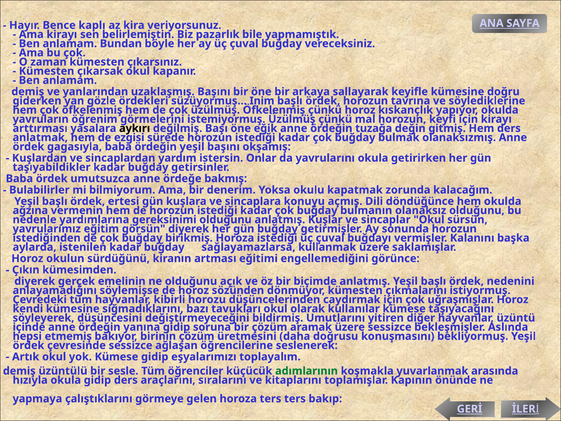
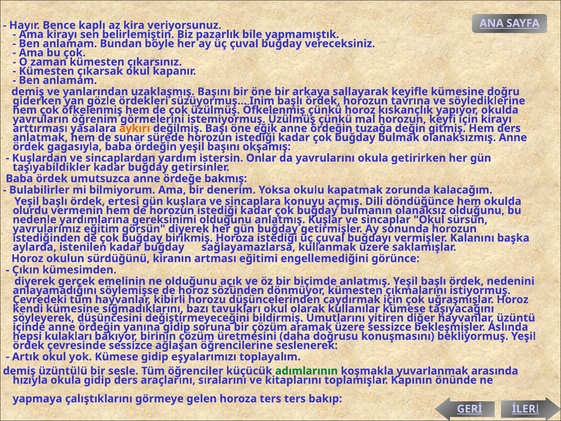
aykırı colour: black -> orange (135, 128)
ezgisi: ezgisi -> sunar (129, 137)
ağzına: ağzına -> olurdu (30, 210)
etmemiş: etmemiş -> kulakları (68, 336)
